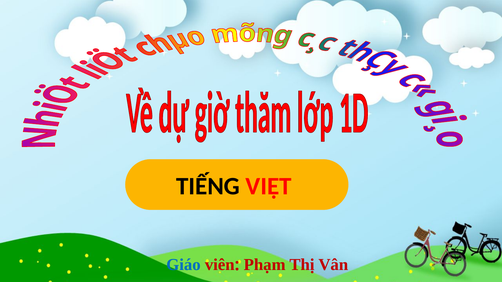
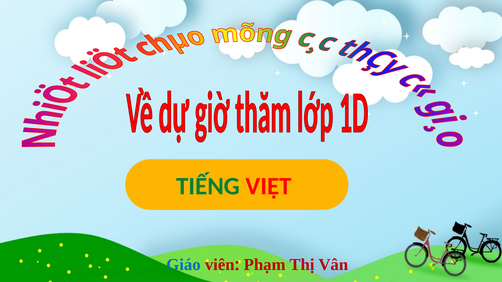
TIẾNG colour: black -> green (208, 187)
